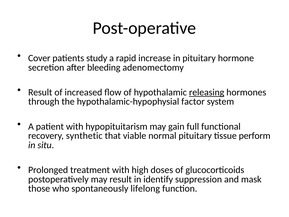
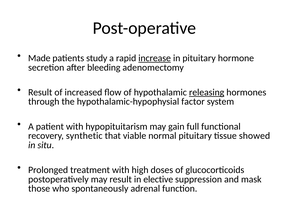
Cover: Cover -> Made (39, 58)
increase underline: none -> present (155, 58)
perform: perform -> showed (255, 136)
identify: identify -> elective (158, 179)
lifelong: lifelong -> adrenal (145, 188)
